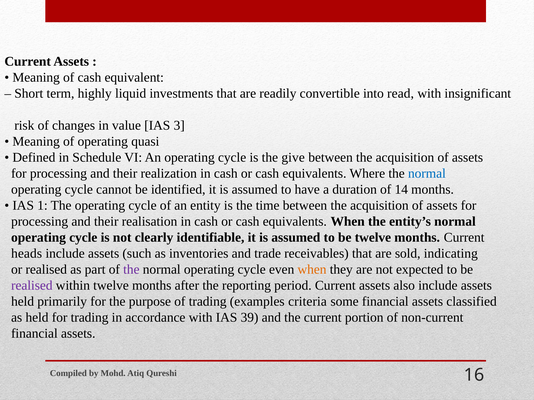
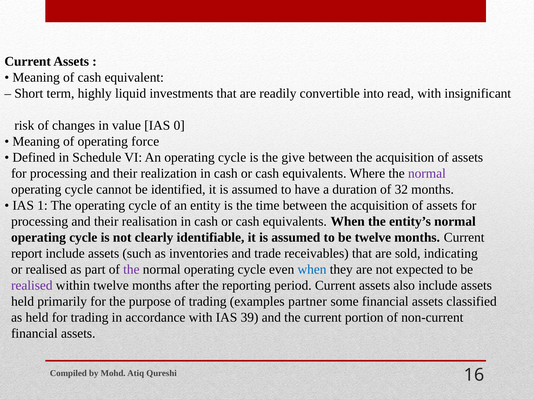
3: 3 -> 0 (179, 126)
quasi: quasi -> force (145, 142)
normal colour: blue -> purple (427, 174)
14: 14 -> 32 (401, 190)
heads: heads -> report (27, 254)
when colour: orange -> blue (312, 270)
criteria: criteria -> partner (307, 302)
